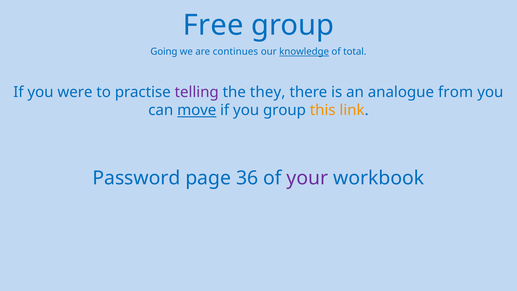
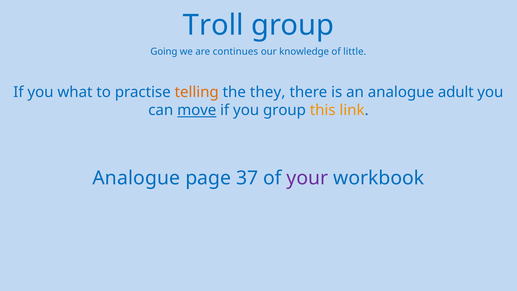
Free: Free -> Troll (213, 25)
knowledge underline: present -> none (304, 52)
total: total -> little (355, 52)
were: were -> what (75, 92)
telling colour: purple -> orange (197, 92)
from: from -> adult (456, 92)
Password: Password -> Analogue (136, 178)
36: 36 -> 37 (247, 178)
